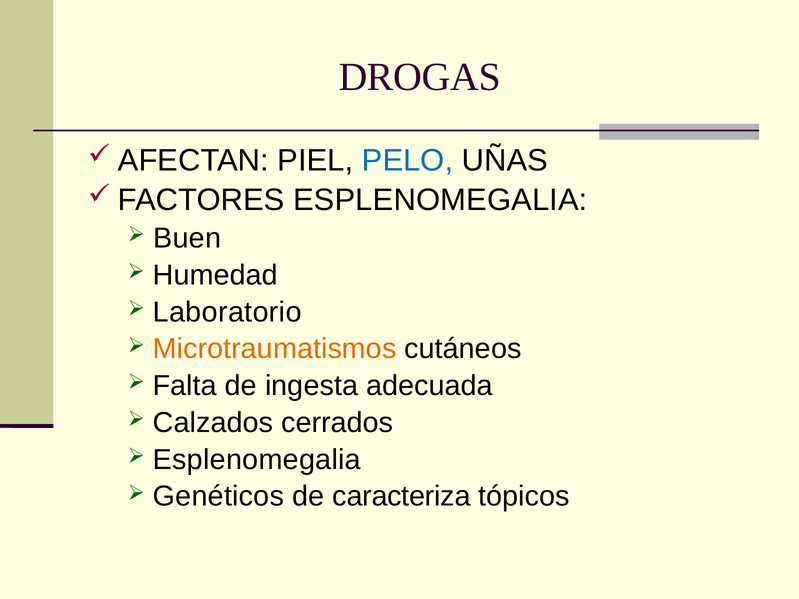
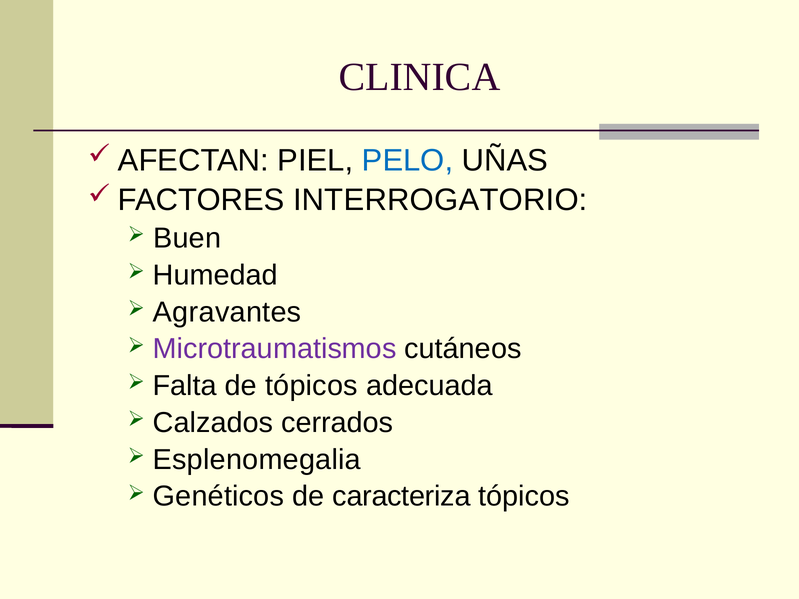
DROGAS: DROGAS -> CLINICA (419, 77)
ESPLENOMEGALIA: ESPLENOMEGALIA -> INTERROGATORIO (440, 200)
Laboratorio: Laboratorio -> Agravantes (227, 312)
Microtraumatismos colour: orange -> purple (275, 349)
de ingesta: ingesta -> tópicos (311, 386)
